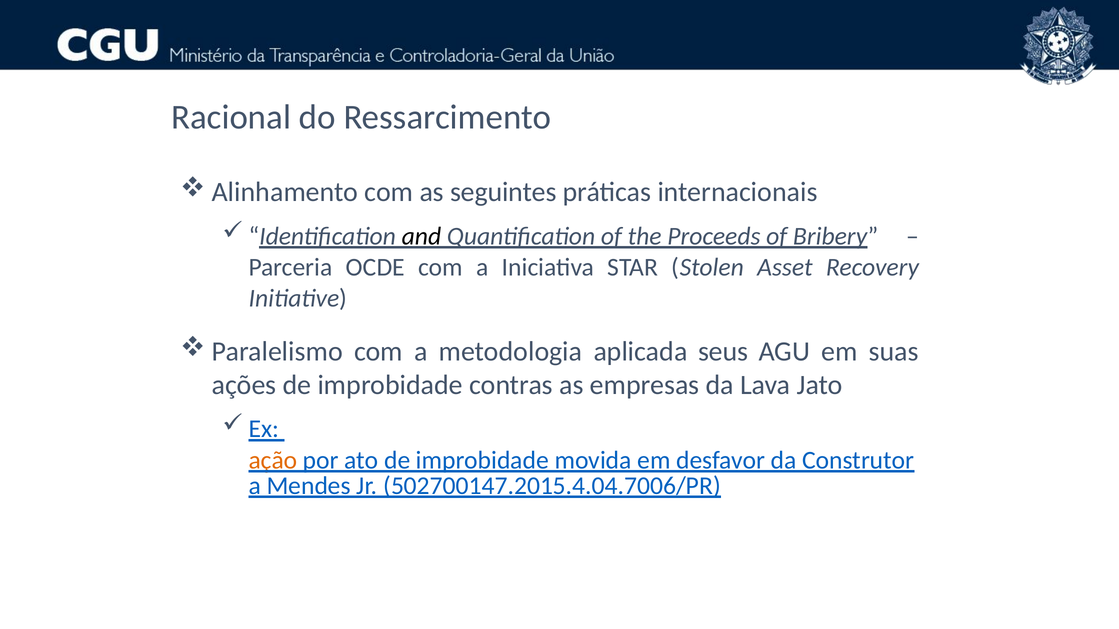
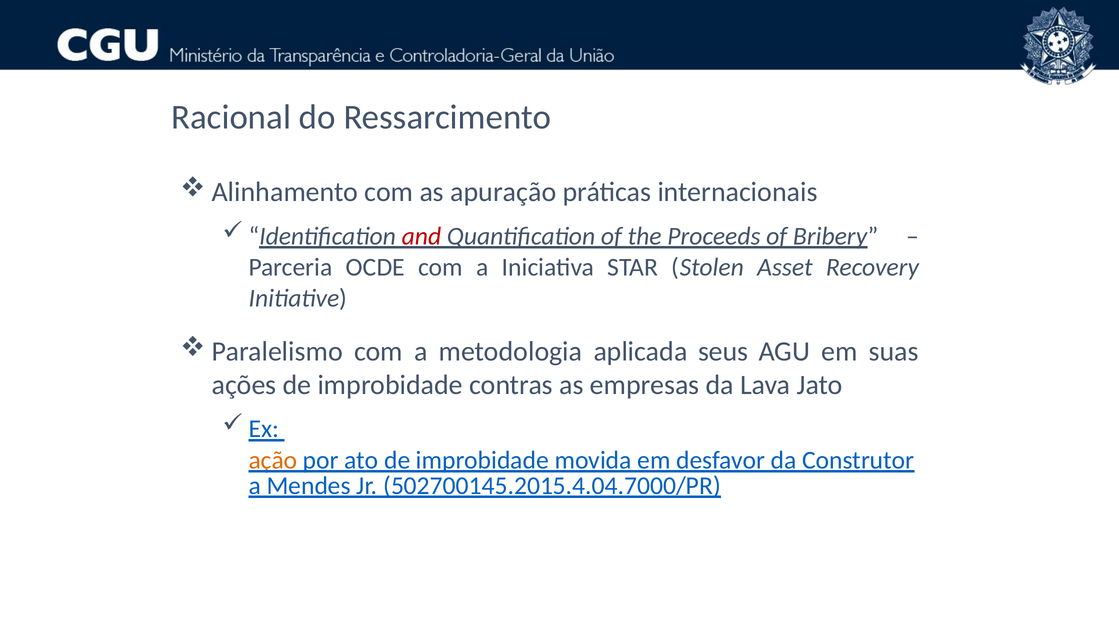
seguintes: seguintes -> apuração (503, 192)
and colour: black -> red (421, 236)
502700147.2015.4.04.7006/PR: 502700147.2015.4.04.7006/PR -> 502700145.2015.4.04.7000/PR (552, 486)
